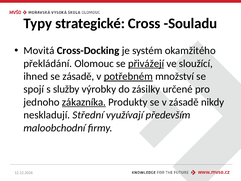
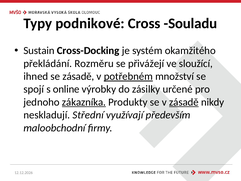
strategické: strategické -> podnikové (90, 23)
Movitá: Movitá -> Sustain (39, 51)
Olomouc: Olomouc -> Rozměru (94, 63)
přivážejí underline: present -> none (146, 63)
služby: služby -> online (66, 89)
zásadě underline: none -> present (184, 102)
